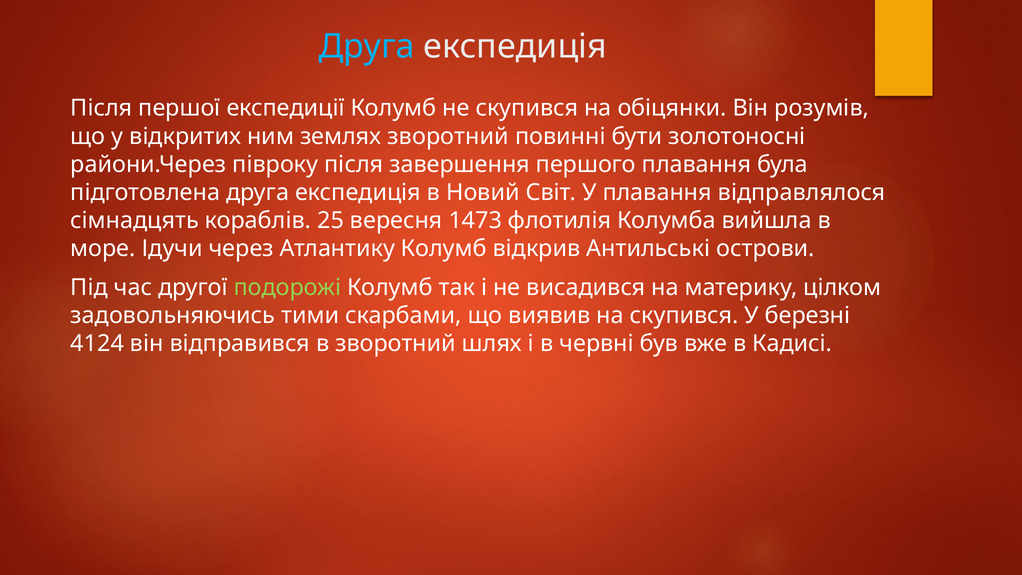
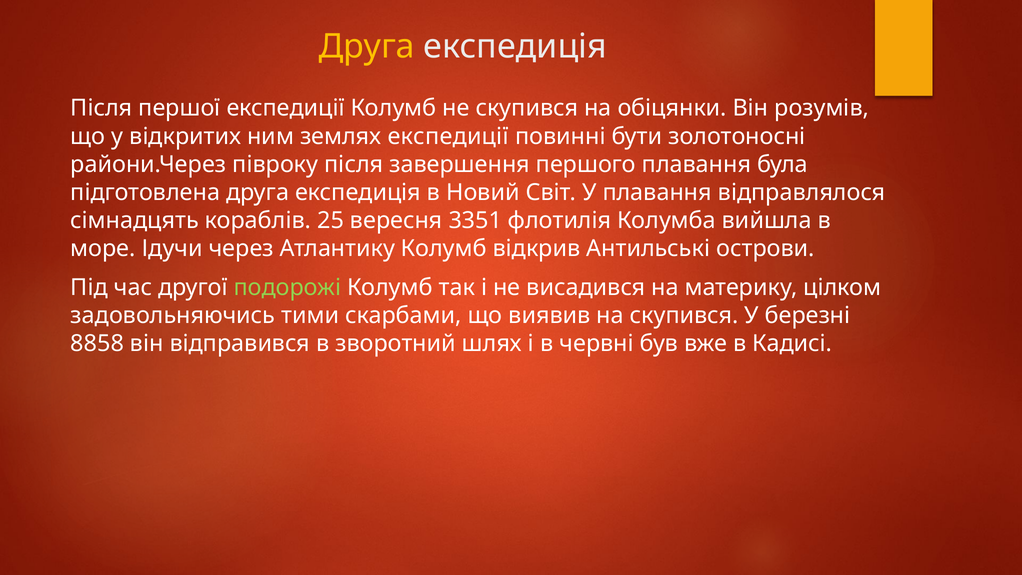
Друга colour: light blue -> yellow (367, 46)
землях зворотний: зворотний -> експедиції (448, 136)
1473: 1473 -> 3351 (475, 220)
4124: 4124 -> 8858 (97, 343)
